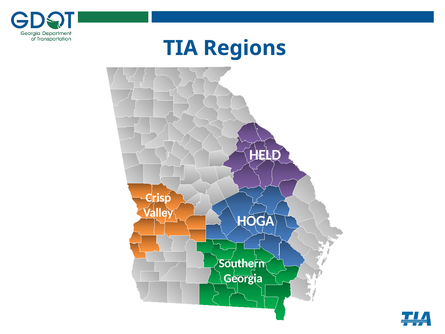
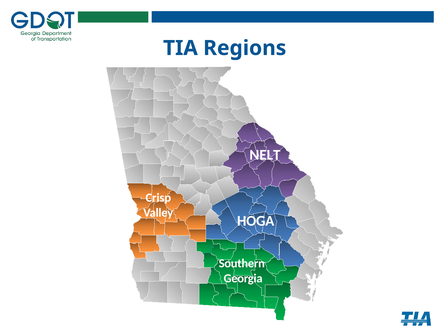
HELD: HELD -> NELT (265, 155)
